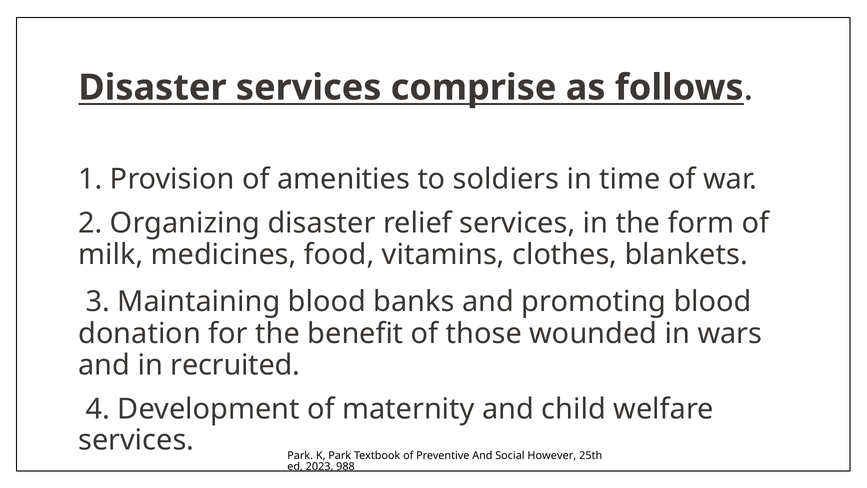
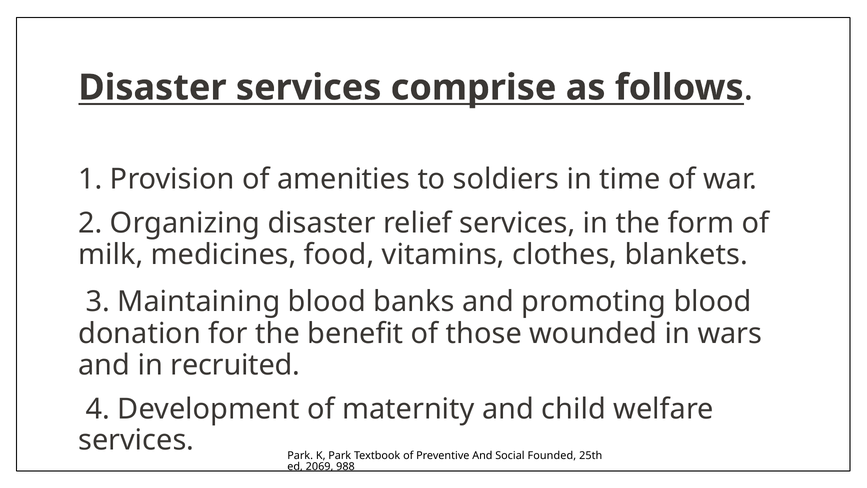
However: However -> Founded (552, 455)
2023: 2023 -> 2069 (320, 466)
